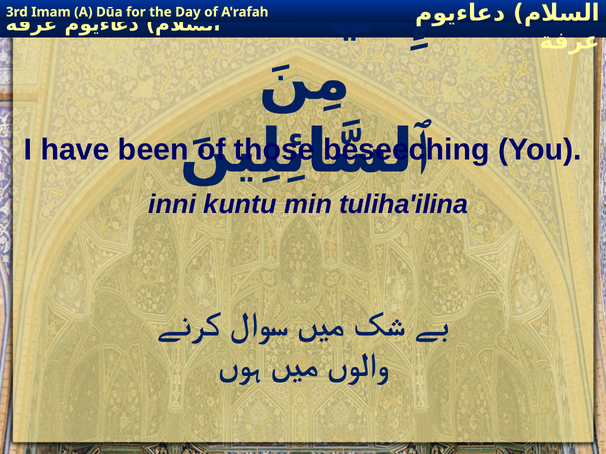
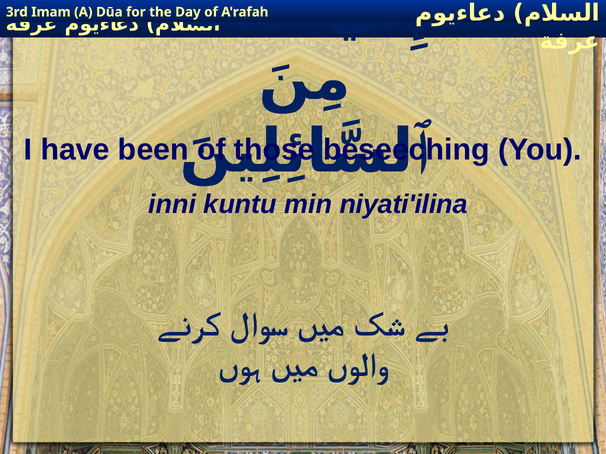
tuliha'ilina: tuliha'ilina -> niyati'ilina (404, 204)
